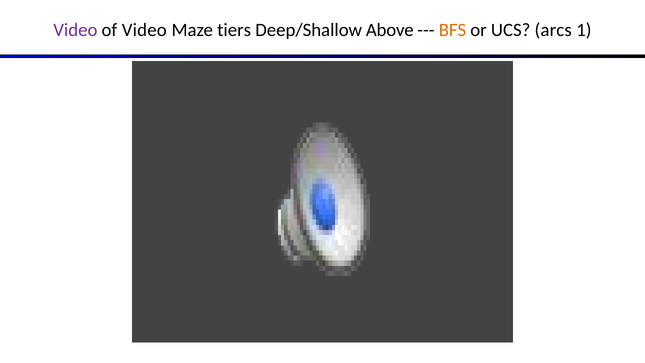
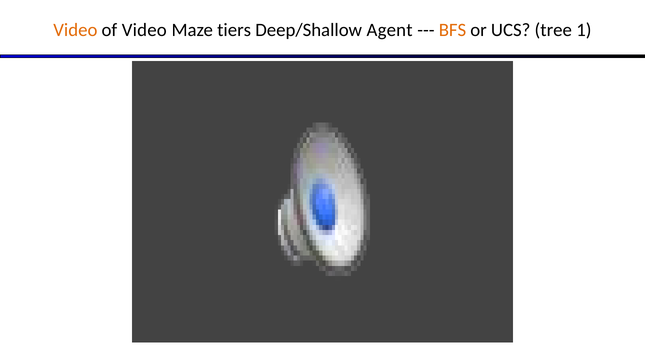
Video colour: purple -> orange (75, 30)
Above: Above -> Agent (390, 30)
arcs: arcs -> tree (553, 30)
